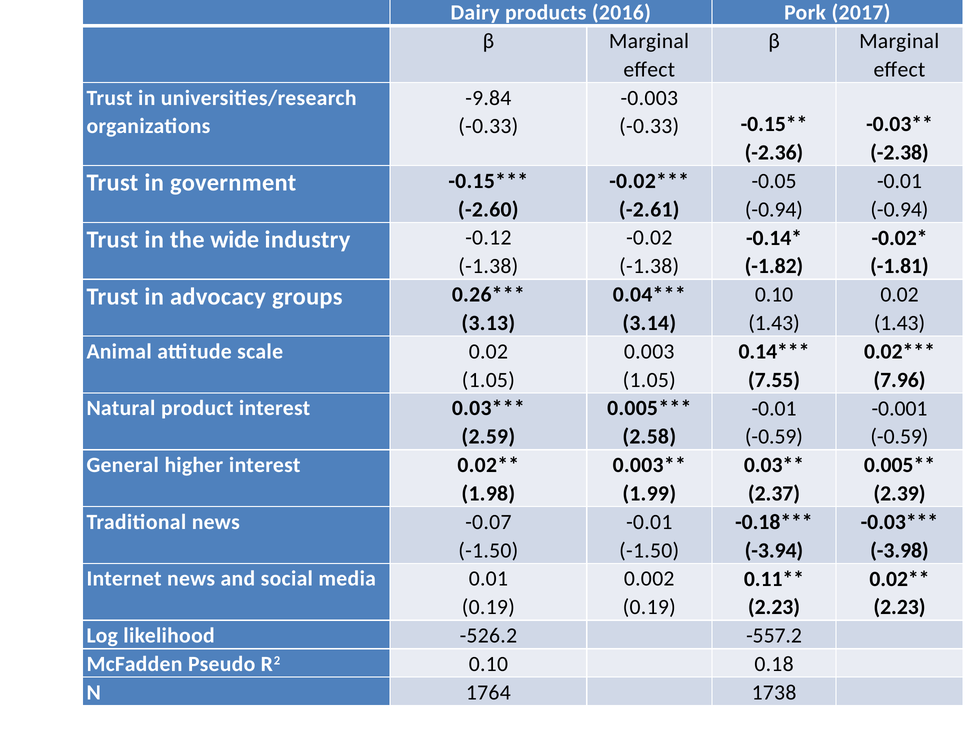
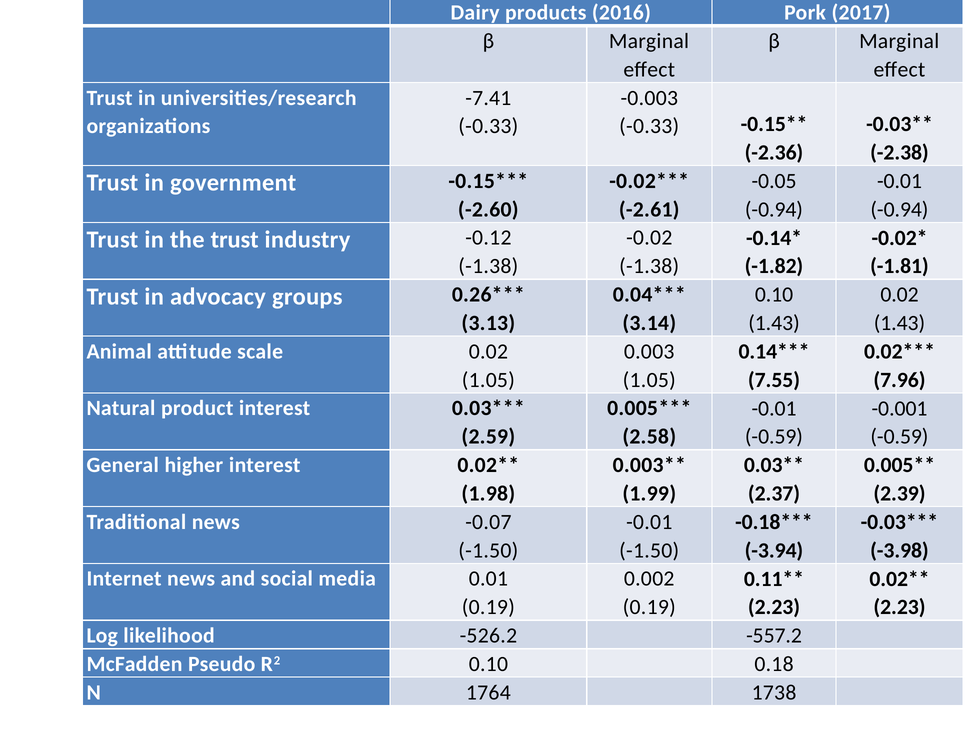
-9.84: -9.84 -> -7.41 (488, 98)
the wide: wide -> trust (235, 240)
